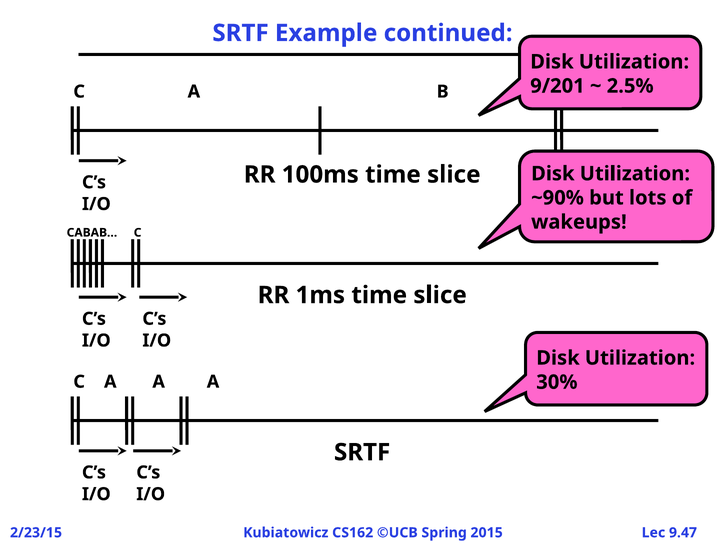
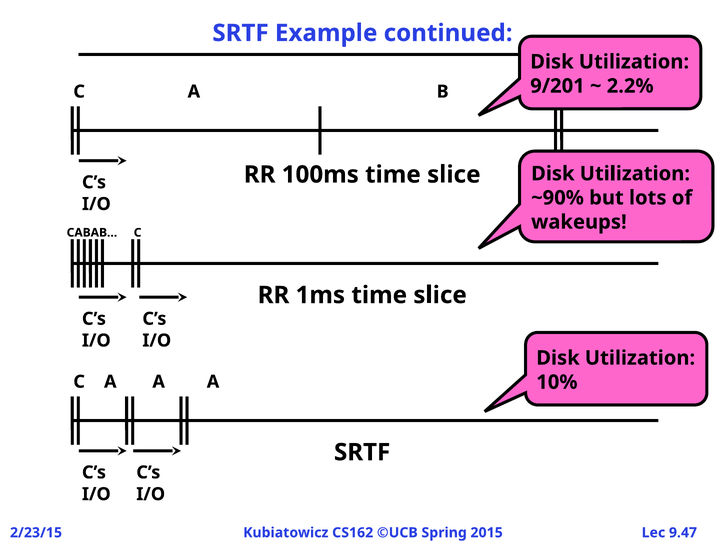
2.5%: 2.5% -> 2.2% (630, 86)
30%: 30% -> 10% (557, 382)
